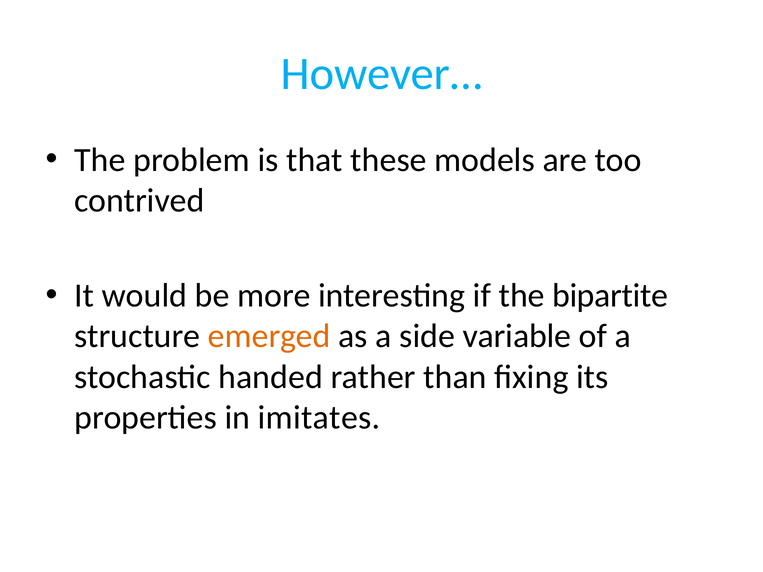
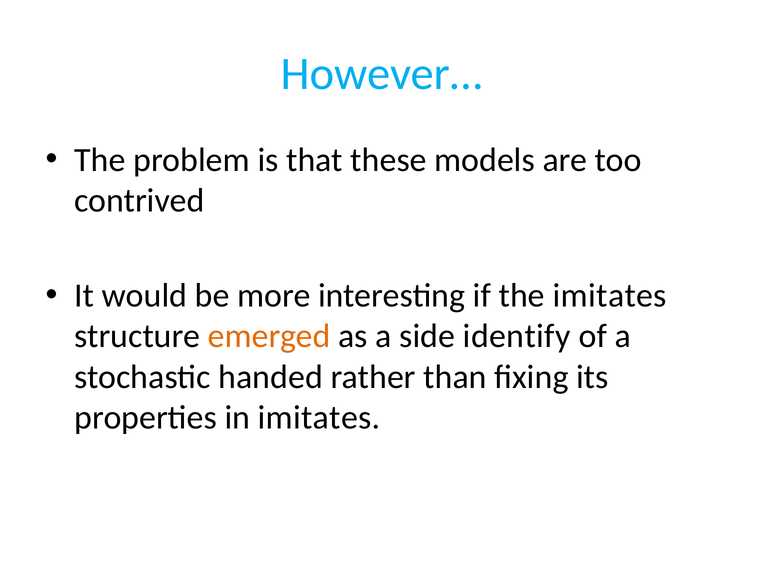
the bipartite: bipartite -> imitates (610, 296)
variable: variable -> identify (517, 336)
